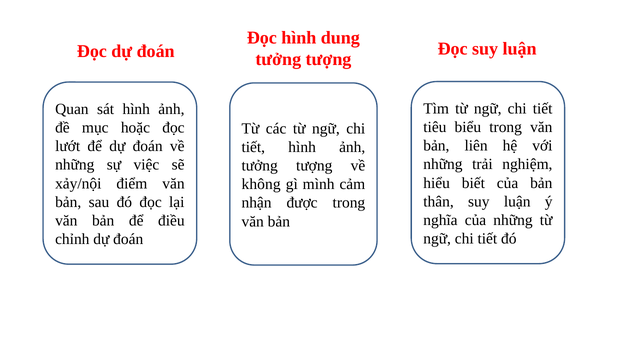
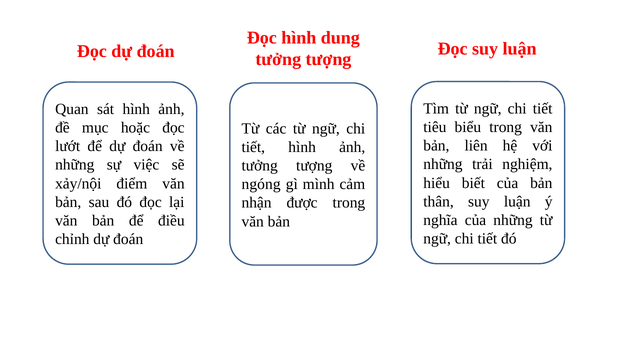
không: không -> ngóng (261, 184)
